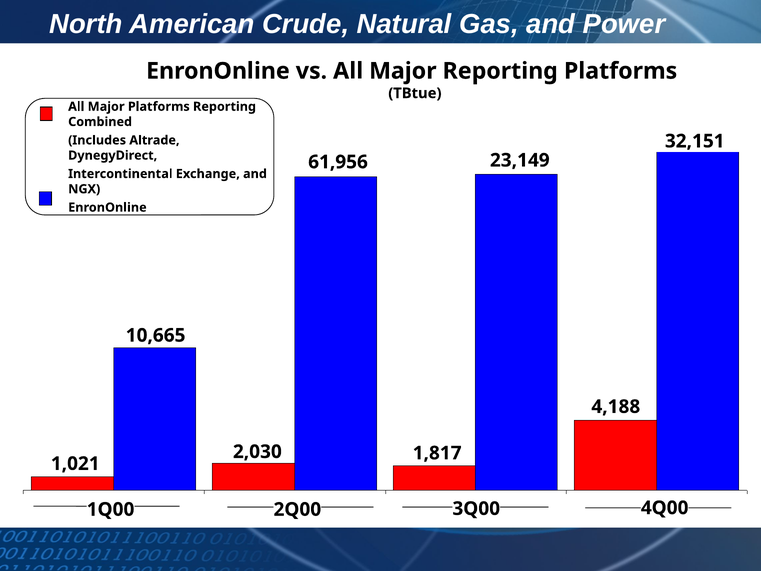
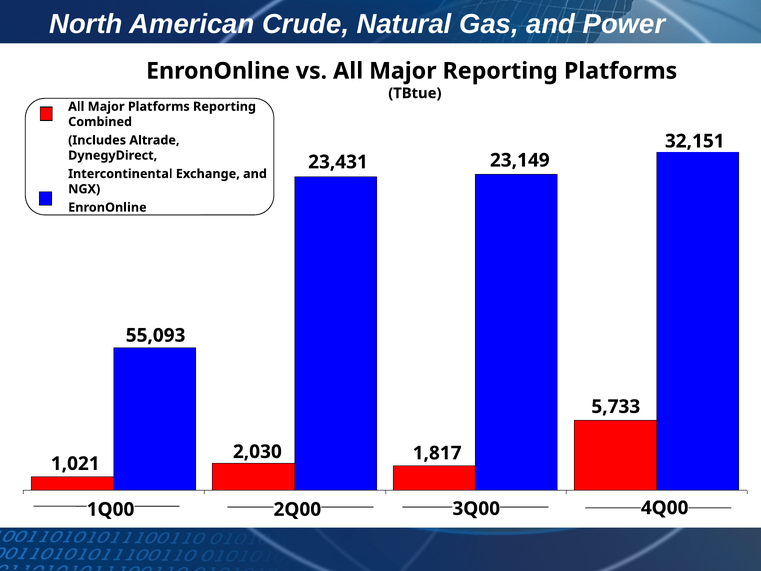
61,956: 61,956 -> 23,431 (338, 162)
10,665: 10,665 -> 55,093 (156, 335)
4,188: 4,188 -> 5,733 (616, 406)
